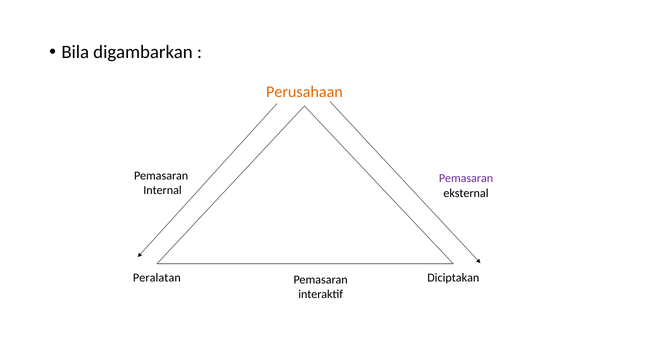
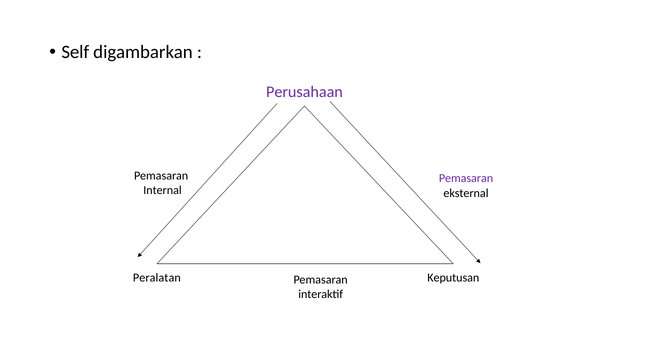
Bila: Bila -> Self (75, 52)
Perusahaan colour: orange -> purple (304, 92)
Diciptakan: Diciptakan -> Keputusan (453, 278)
